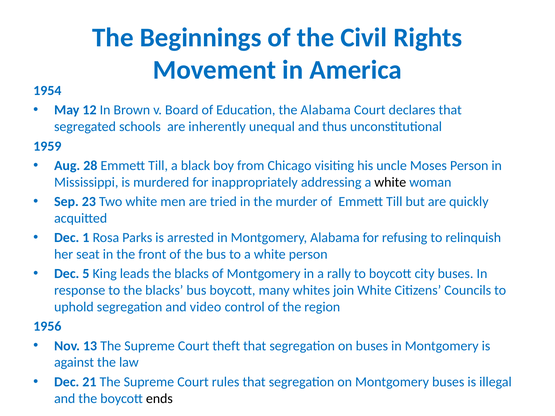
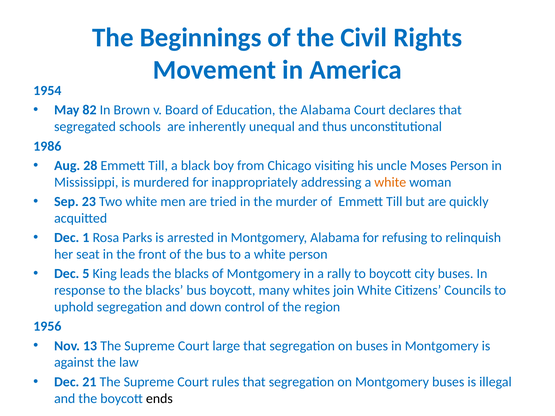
12: 12 -> 82 (90, 110)
1959: 1959 -> 1986 (47, 146)
white colour: black -> orange (390, 182)
video: video -> down (206, 307)
theft: theft -> large (226, 346)
